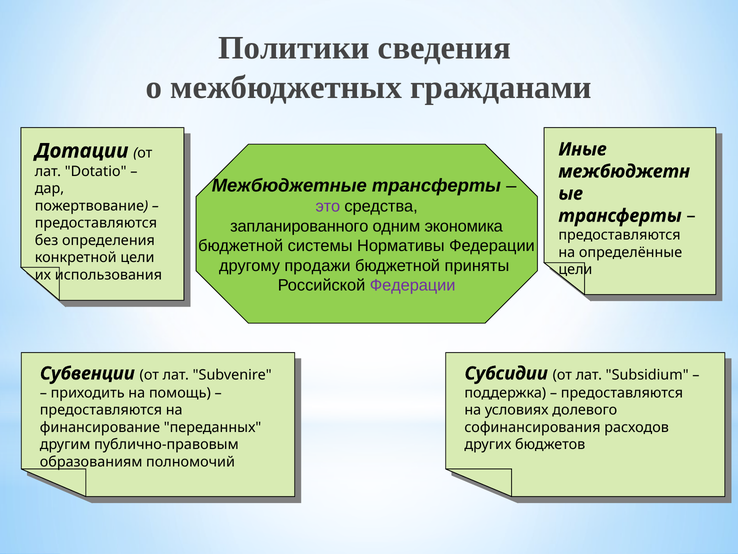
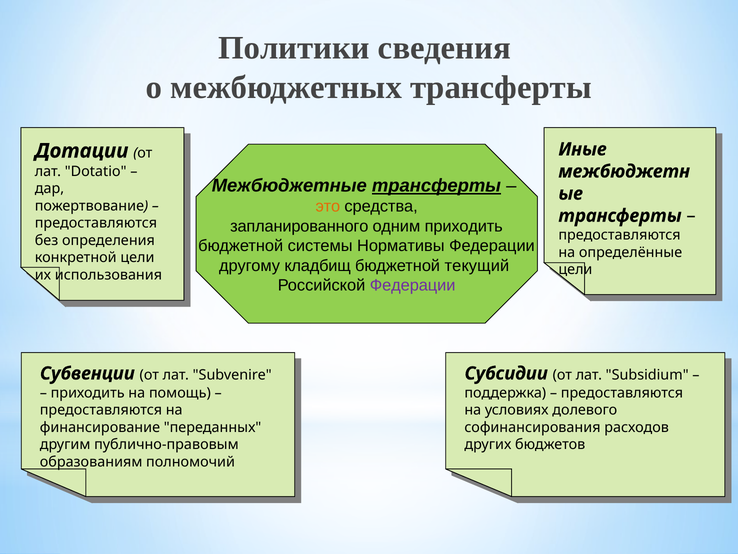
межбюджетных гражданами: гражданами -> трансферты (501, 87)
трансферты underline: none -> present (436, 186)
это colour: purple -> orange (328, 206)
одним экономика: экономика -> приходить (464, 226)
продажи: продажи -> кладбищ (318, 265)
приняты: приняты -> текущий (477, 265)
